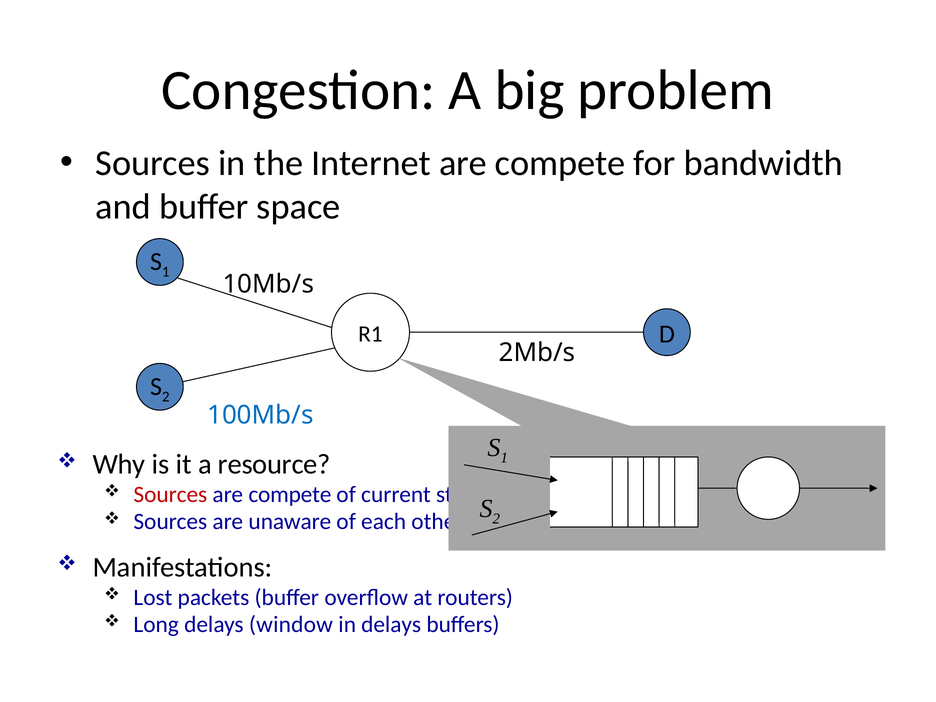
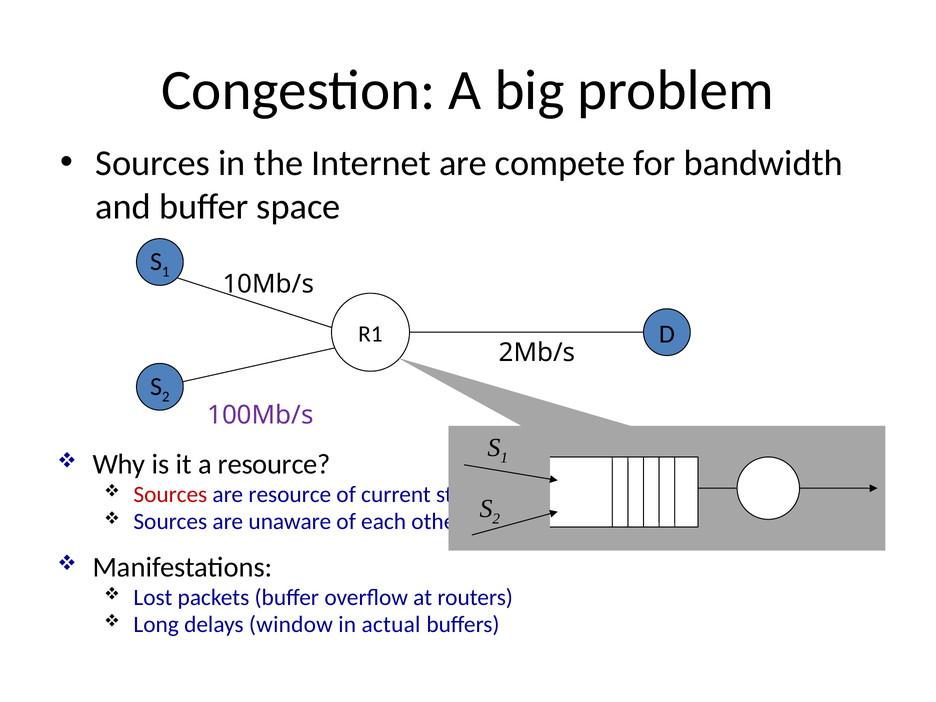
100Mb/s colour: blue -> purple (260, 415)
compete: compete -> resource (290, 495)
in delays: delays -> actual (391, 625)
